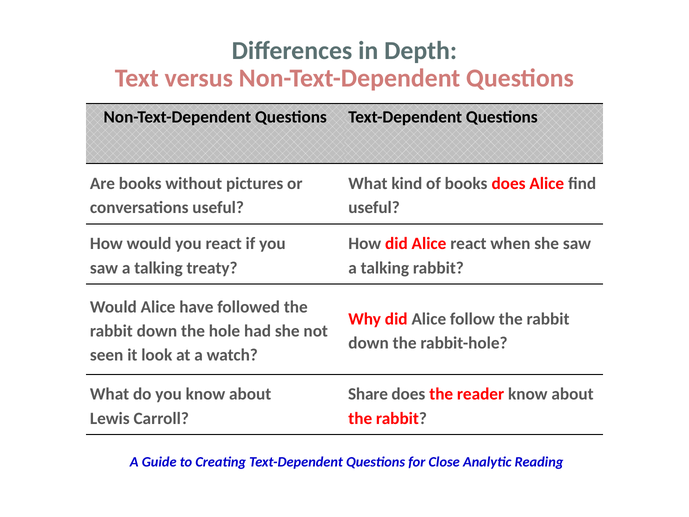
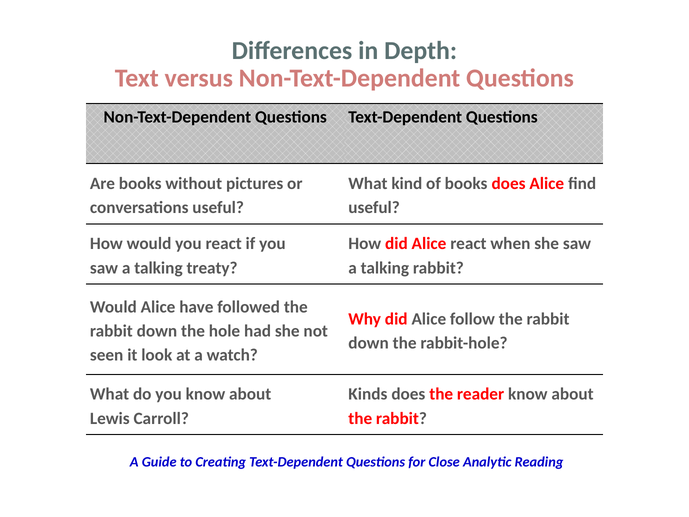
Share: Share -> Kinds (368, 394)
